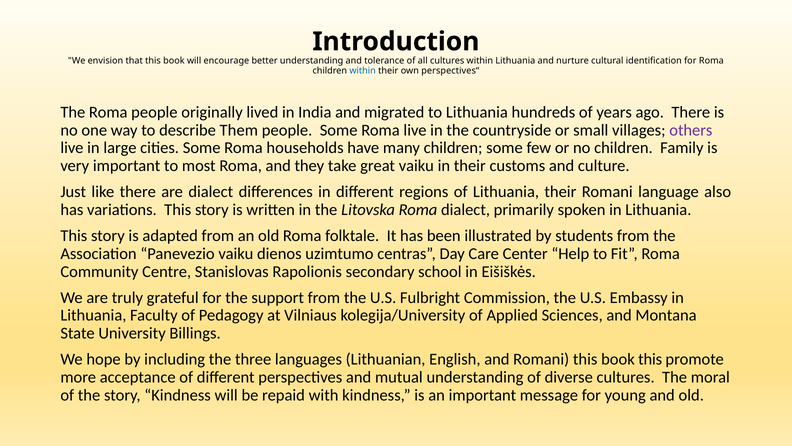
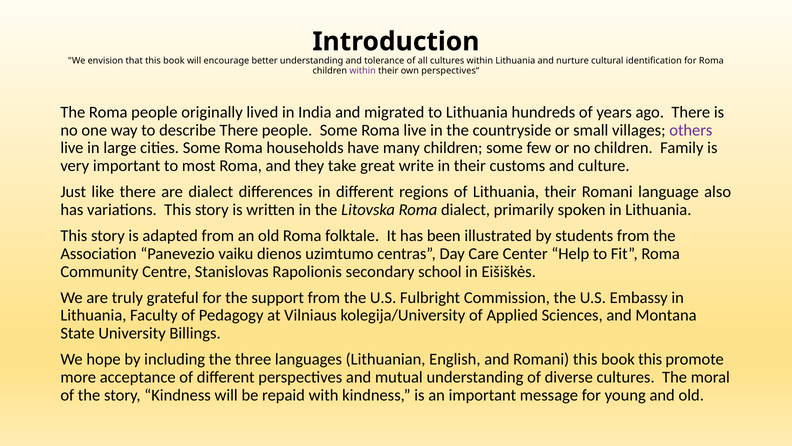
within colour: blue -> purple (363, 71)
describe Them: Them -> There (239, 130)
great vaiku: vaiku -> write (416, 166)
